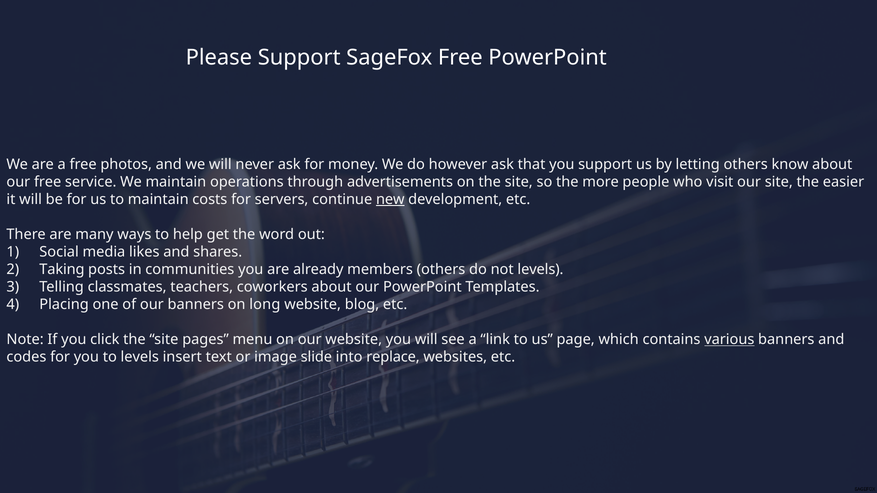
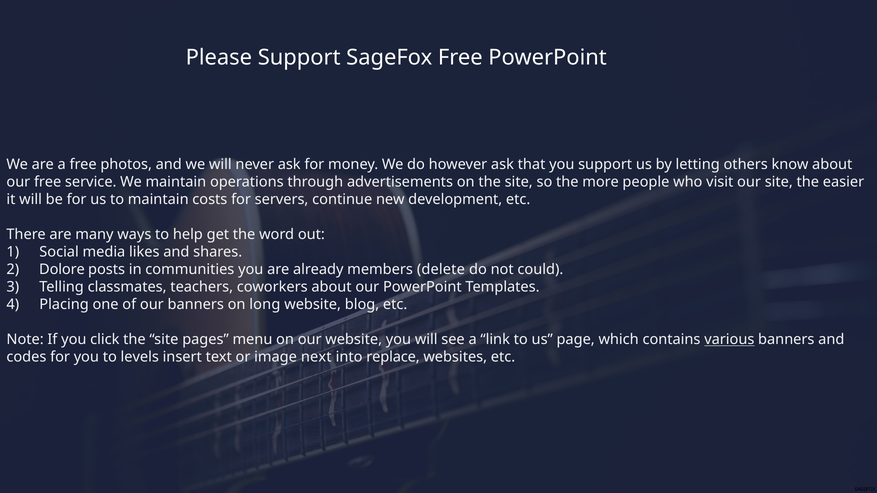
new underline: present -> none (390, 199)
Taking: Taking -> Dolore (62, 270)
members others: others -> delete (441, 270)
not levels: levels -> could (540, 270)
slide: slide -> next (316, 357)
